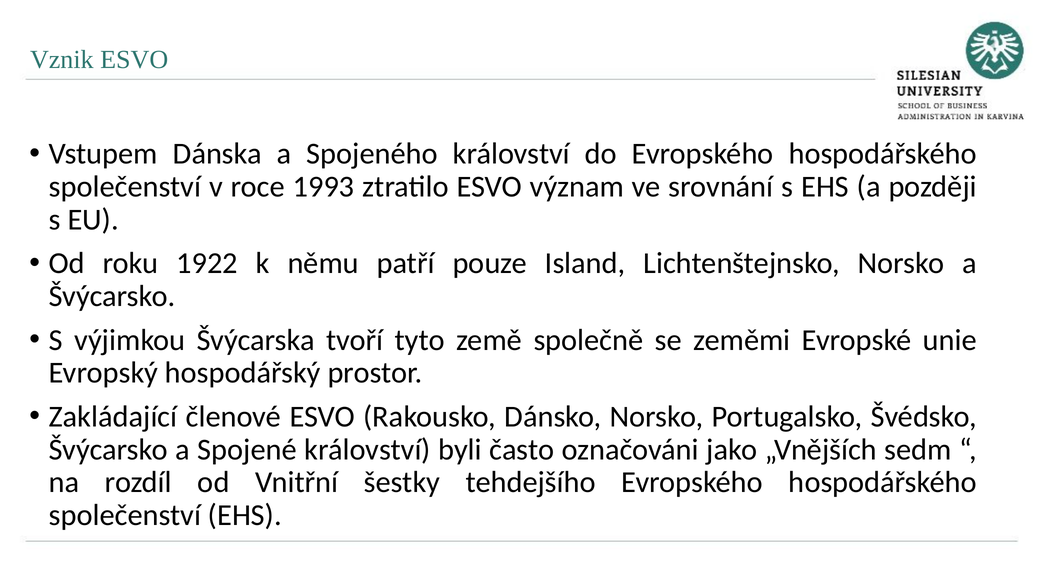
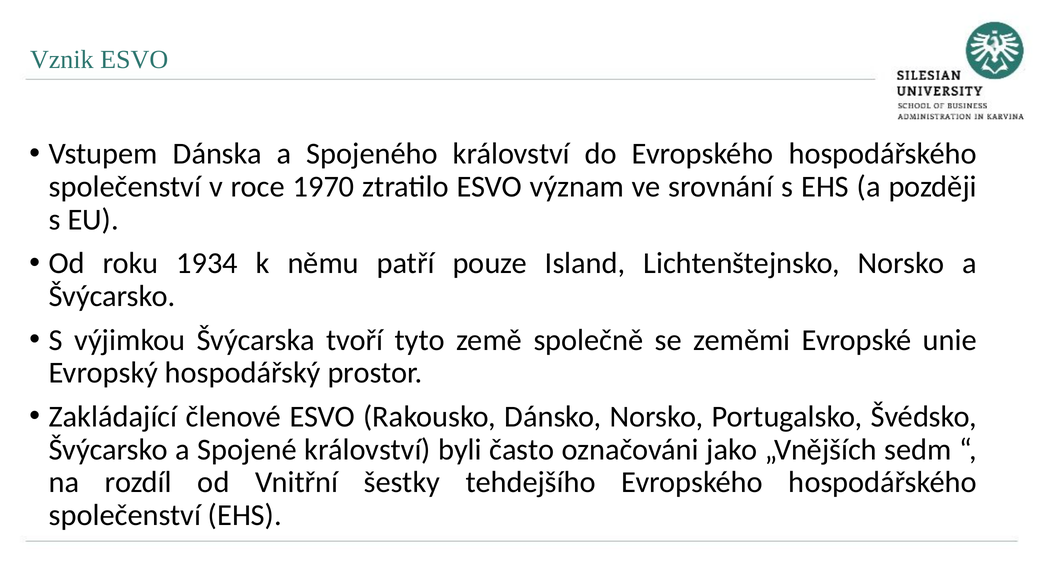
1993: 1993 -> 1970 (324, 187)
1922: 1922 -> 1934 (207, 263)
